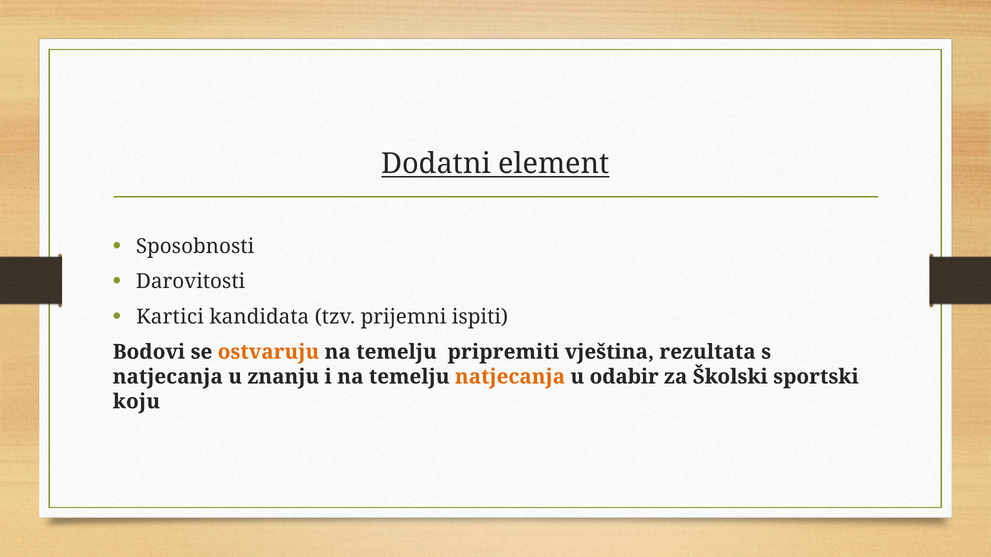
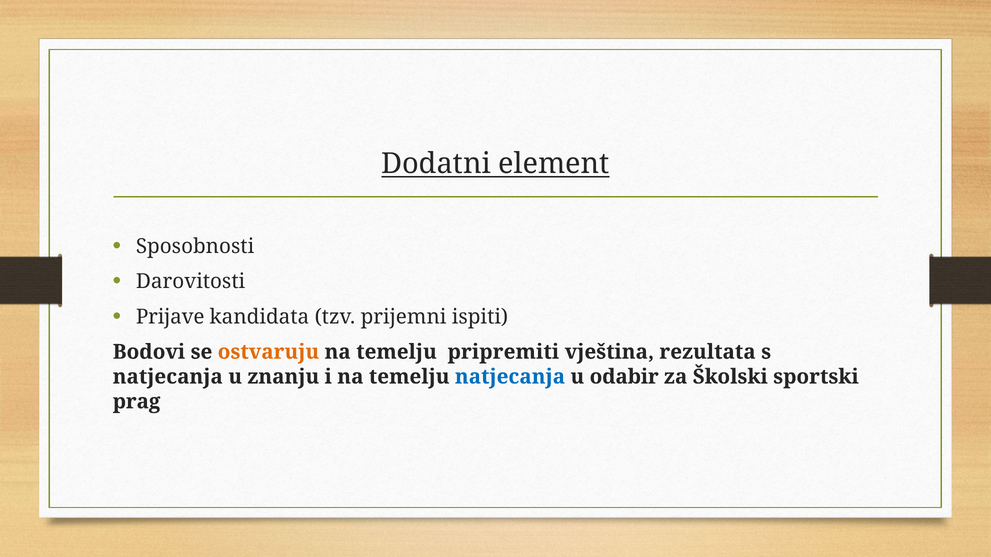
Kartici: Kartici -> Prijave (170, 317)
natjecanja colour: orange -> blue (510, 377)
koju: koju -> prag (137, 402)
